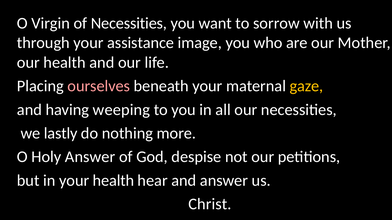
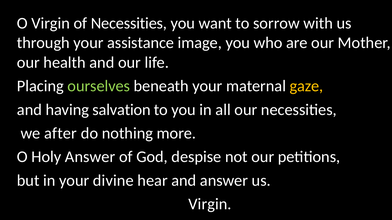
ourselves colour: pink -> light green (99, 86)
weeping: weeping -> salvation (122, 110)
lastly: lastly -> after (61, 134)
your health: health -> divine (113, 181)
Christ: Christ -> Virgin (210, 205)
